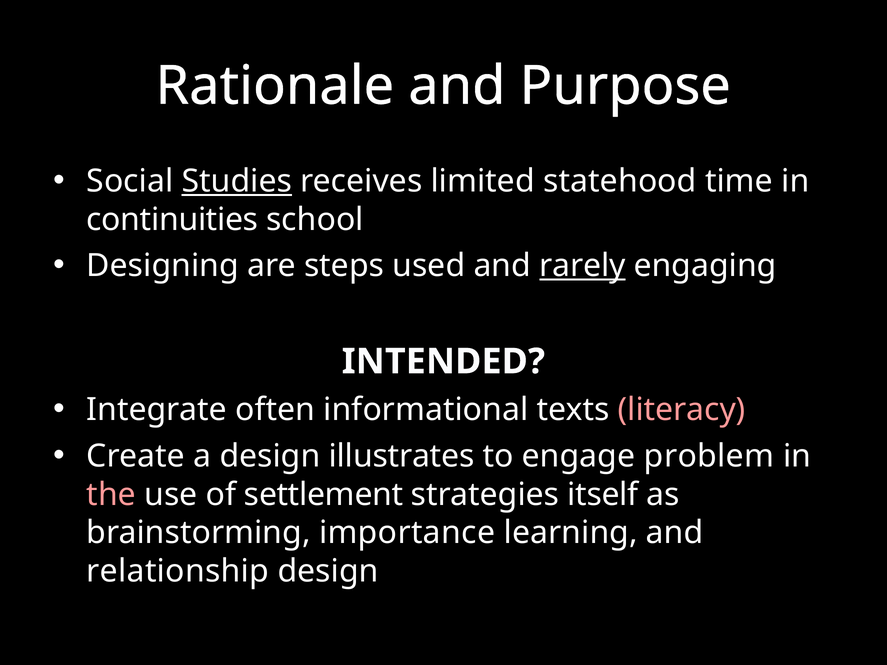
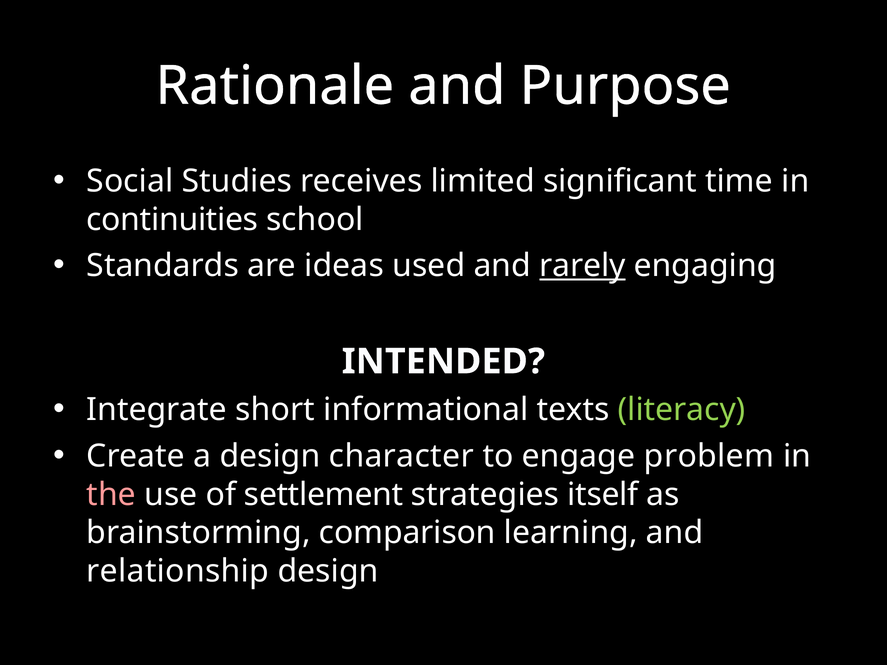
Studies underline: present -> none (237, 181)
statehood: statehood -> significant (620, 181)
Designing: Designing -> Standards (163, 266)
steps: steps -> ideas (344, 266)
often: often -> short (275, 410)
literacy colour: pink -> light green (682, 410)
illustrates: illustrates -> character (401, 456)
importance: importance -> comparison (407, 533)
